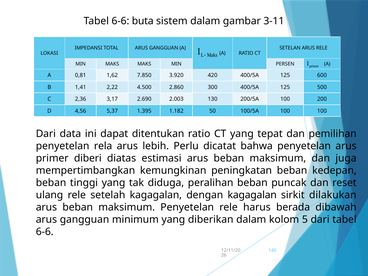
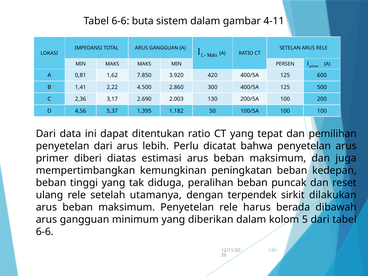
3-11: 3-11 -> 4-11 (274, 21)
penyetelan rela: rela -> dari (103, 146)
setelah kagagalan: kagagalan -> utamanya (156, 195)
dengan kagagalan: kagagalan -> terpendek (252, 195)
